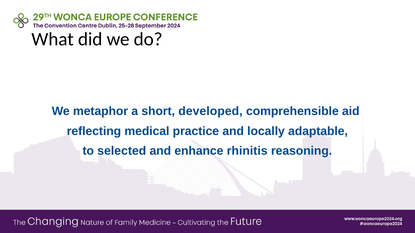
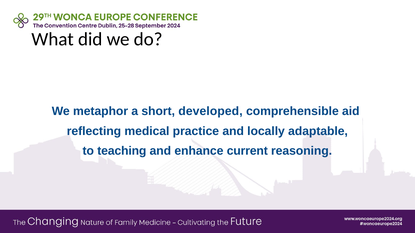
selected: selected -> teaching (122, 151)
rhinitis: rhinitis -> current (247, 151)
